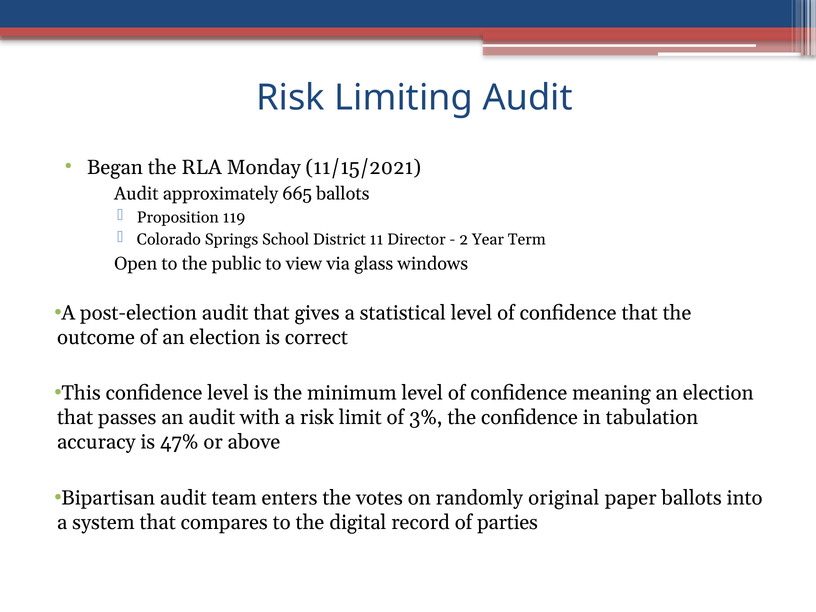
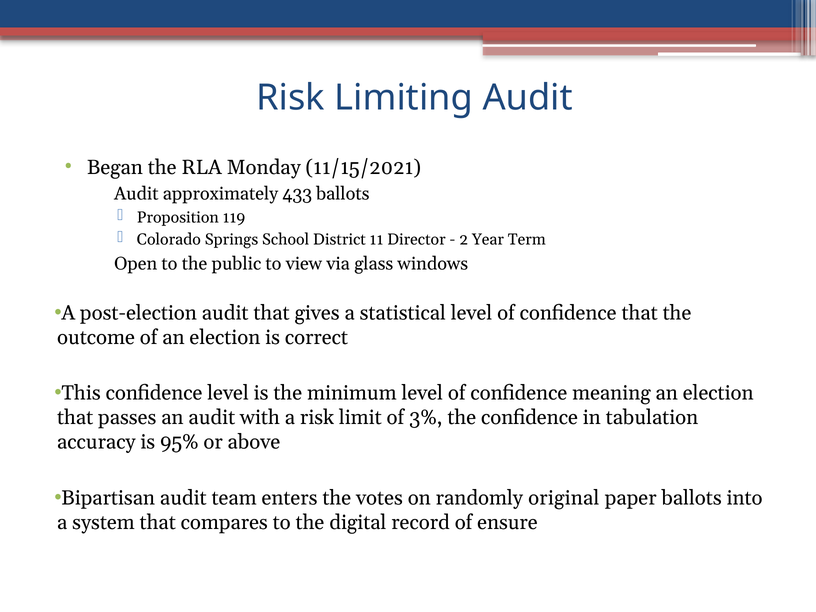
665: 665 -> 433 (297, 194)
47%: 47% -> 95% (179, 442)
parties: parties -> ensure (507, 522)
